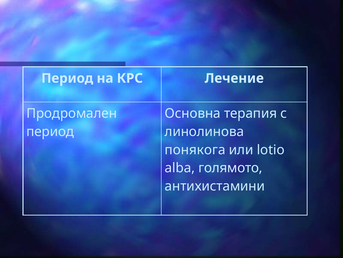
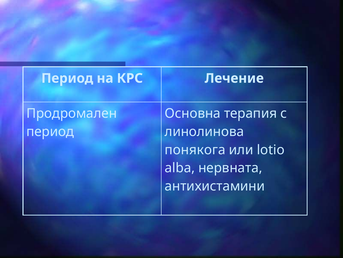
голямото: голямото -> нервната (230, 168)
